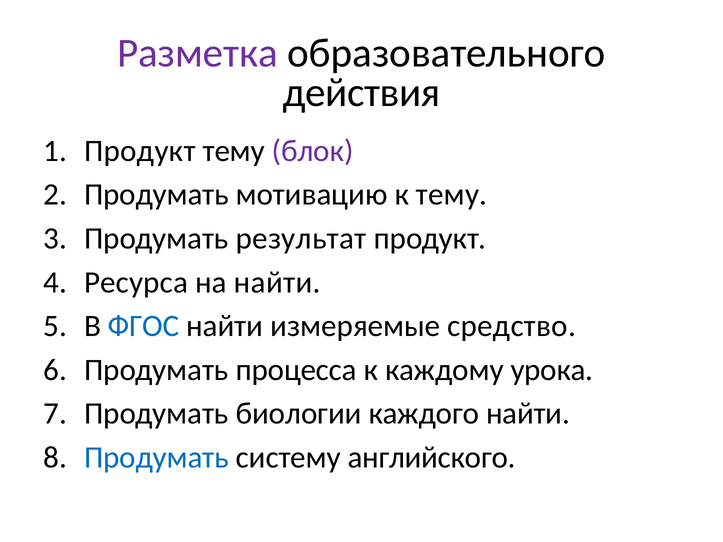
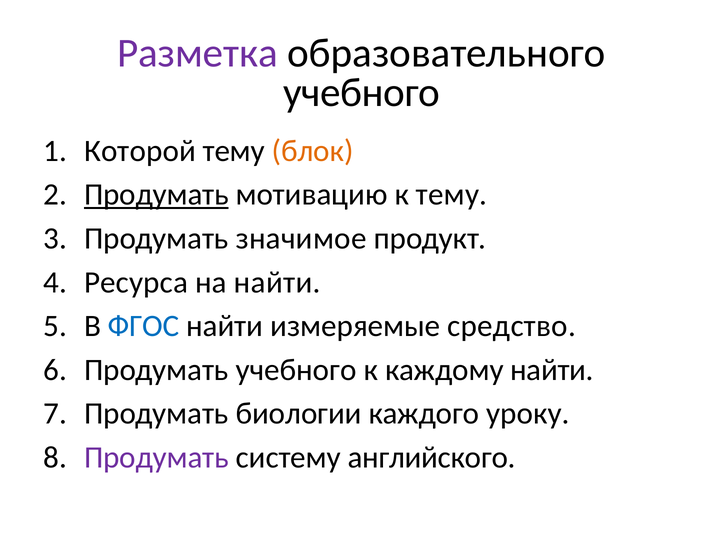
действия: действия -> учебного (362, 93)
Продукт: Продукт -> Которой (140, 151)
блок colour: purple -> orange (313, 151)
Продумать underline: none -> present (156, 195)
результат: результат -> значимое (301, 239)
Продумать процесса: процесса -> учебного (296, 370)
каждому урока: урока -> найти (552, 370)
каждого найти: найти -> уроку (528, 414)
Продумать colour: blue -> purple (156, 458)
